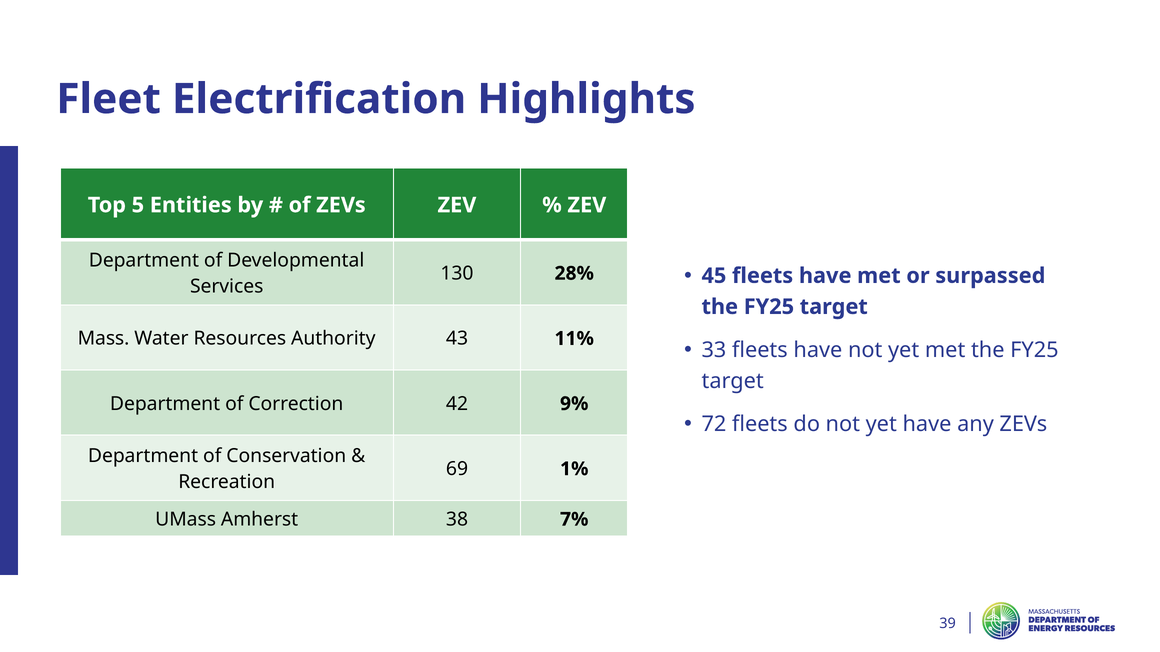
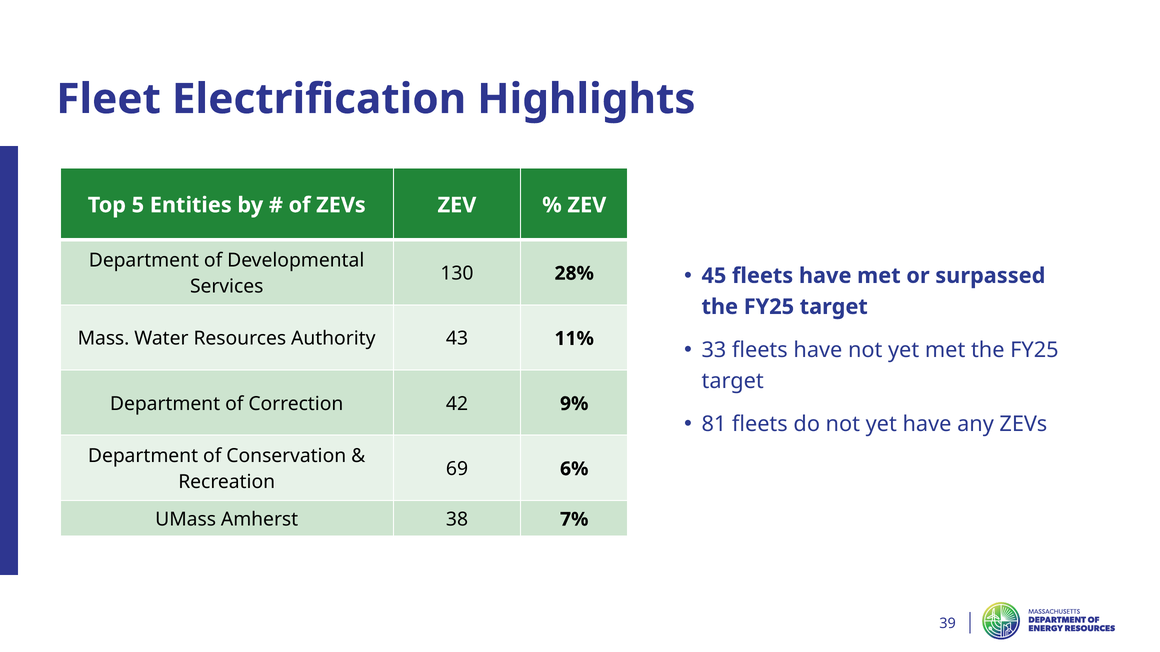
72: 72 -> 81 (714, 424)
1%: 1% -> 6% (574, 469)
